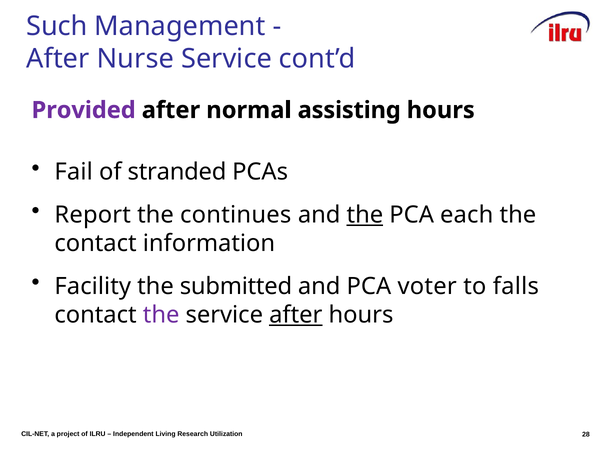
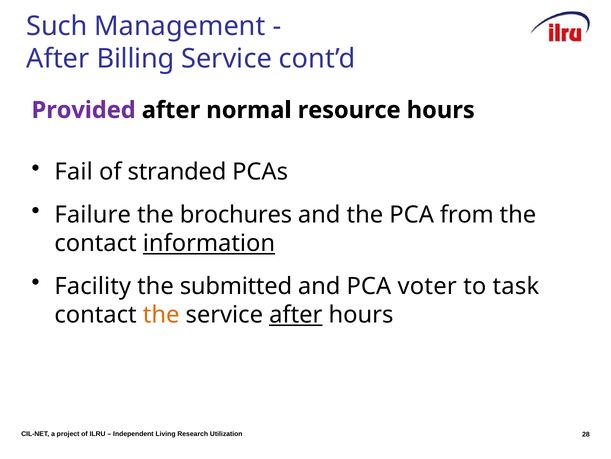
Nurse: Nurse -> Billing (136, 59)
assisting: assisting -> resource (349, 110)
Report: Report -> Failure (93, 215)
continues: continues -> brochures (236, 215)
the underline: present -> none (365, 215)
each: each -> from (467, 215)
information underline: none -> present (209, 243)
falls: falls -> task (516, 286)
the colour: purple -> orange (161, 314)
